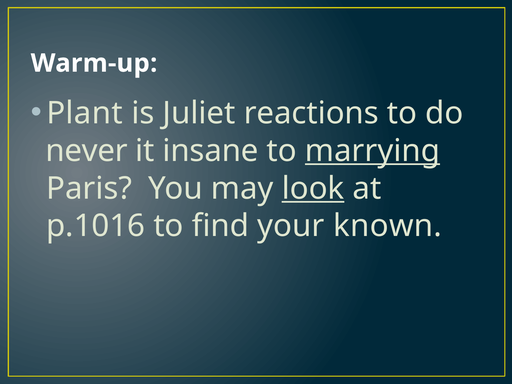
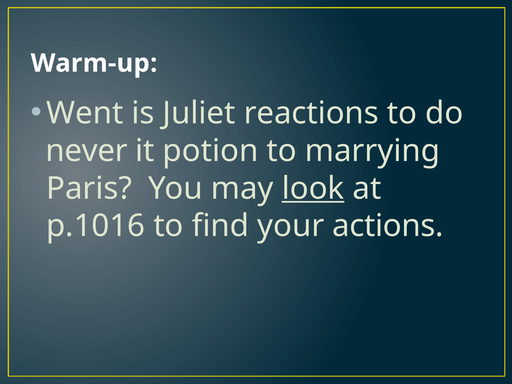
Plant: Plant -> Went (85, 113)
insane: insane -> potion (210, 151)
marrying underline: present -> none (372, 151)
known: known -> actions (388, 226)
